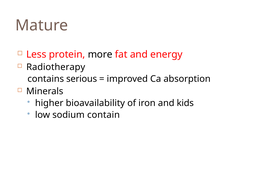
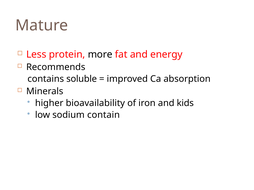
Radiotherapy: Radiotherapy -> Recommends (56, 67)
serious: serious -> soluble (82, 79)
